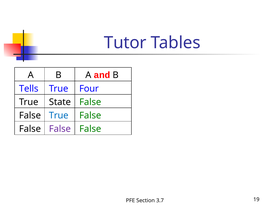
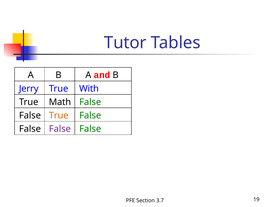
Tells: Tells -> Jerry (29, 89)
Four: Four -> With (89, 89)
State: State -> Math (60, 102)
True colour: blue -> orange (59, 116)
